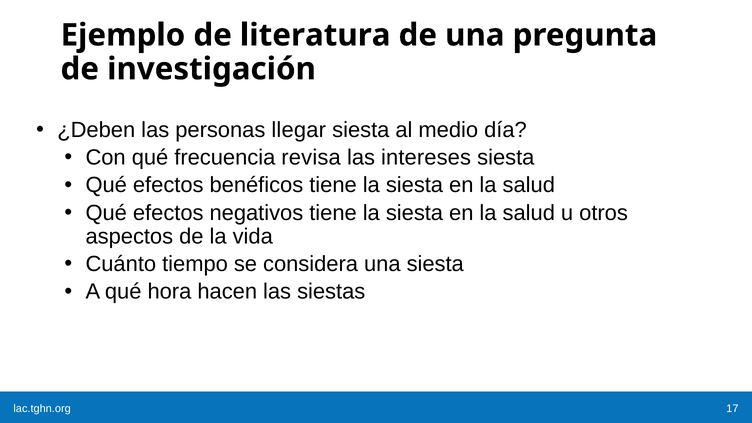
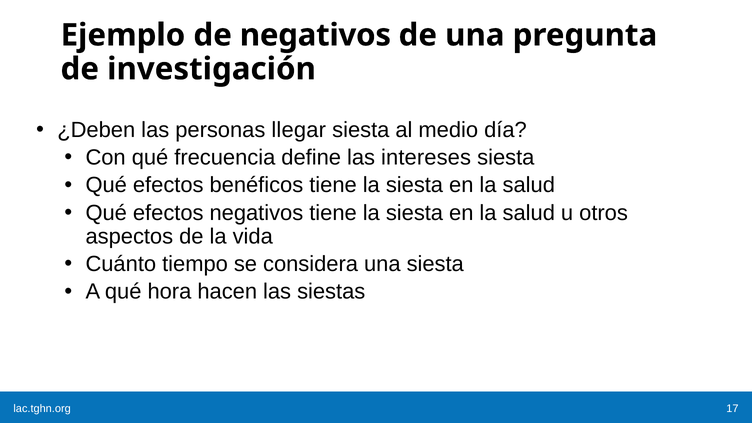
de literatura: literatura -> negativos (315, 35)
revisa: revisa -> define (311, 158)
